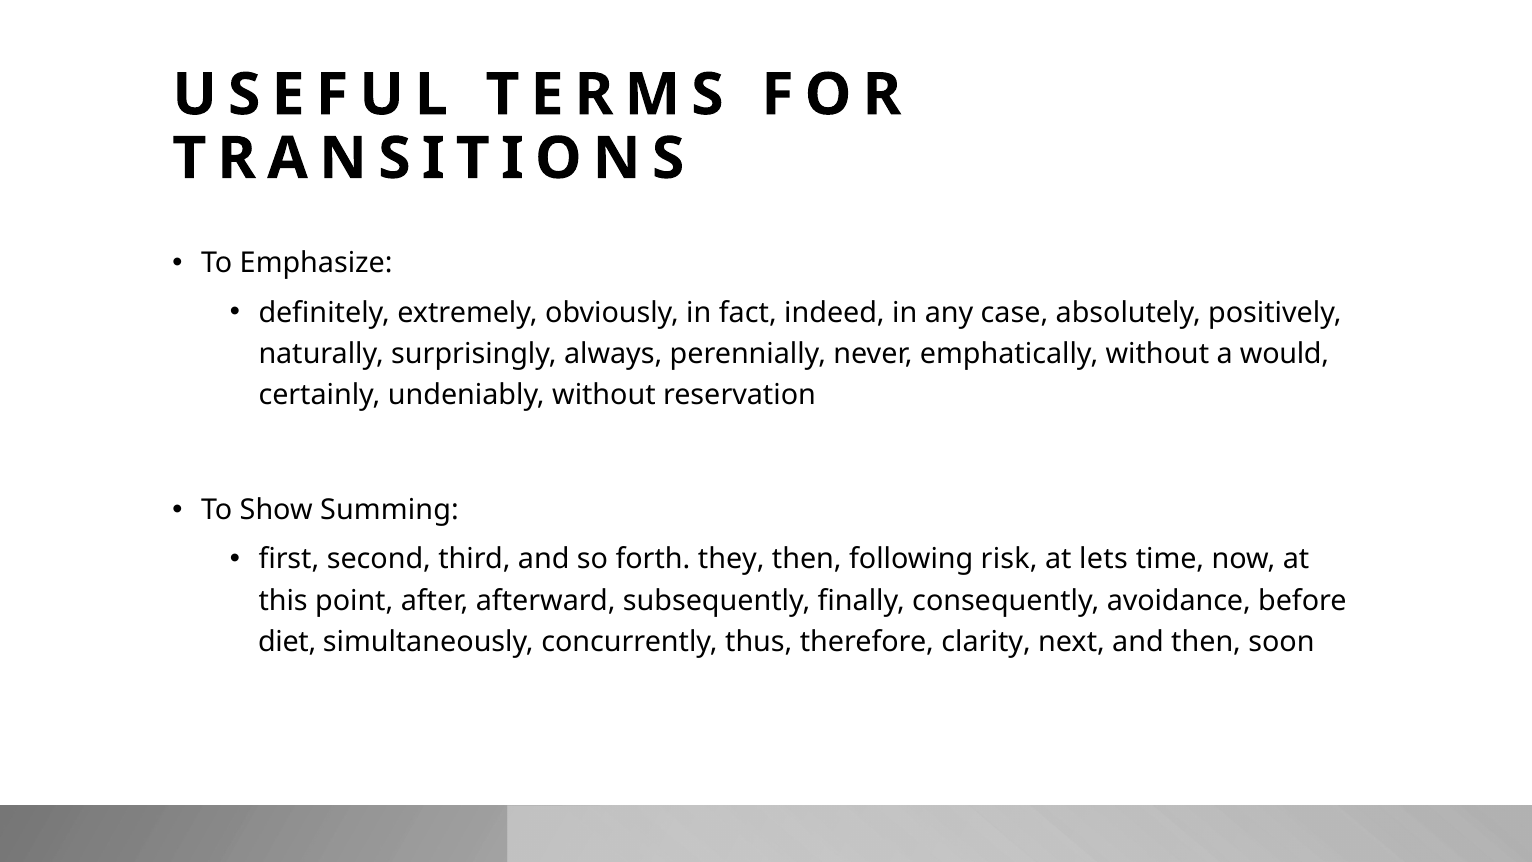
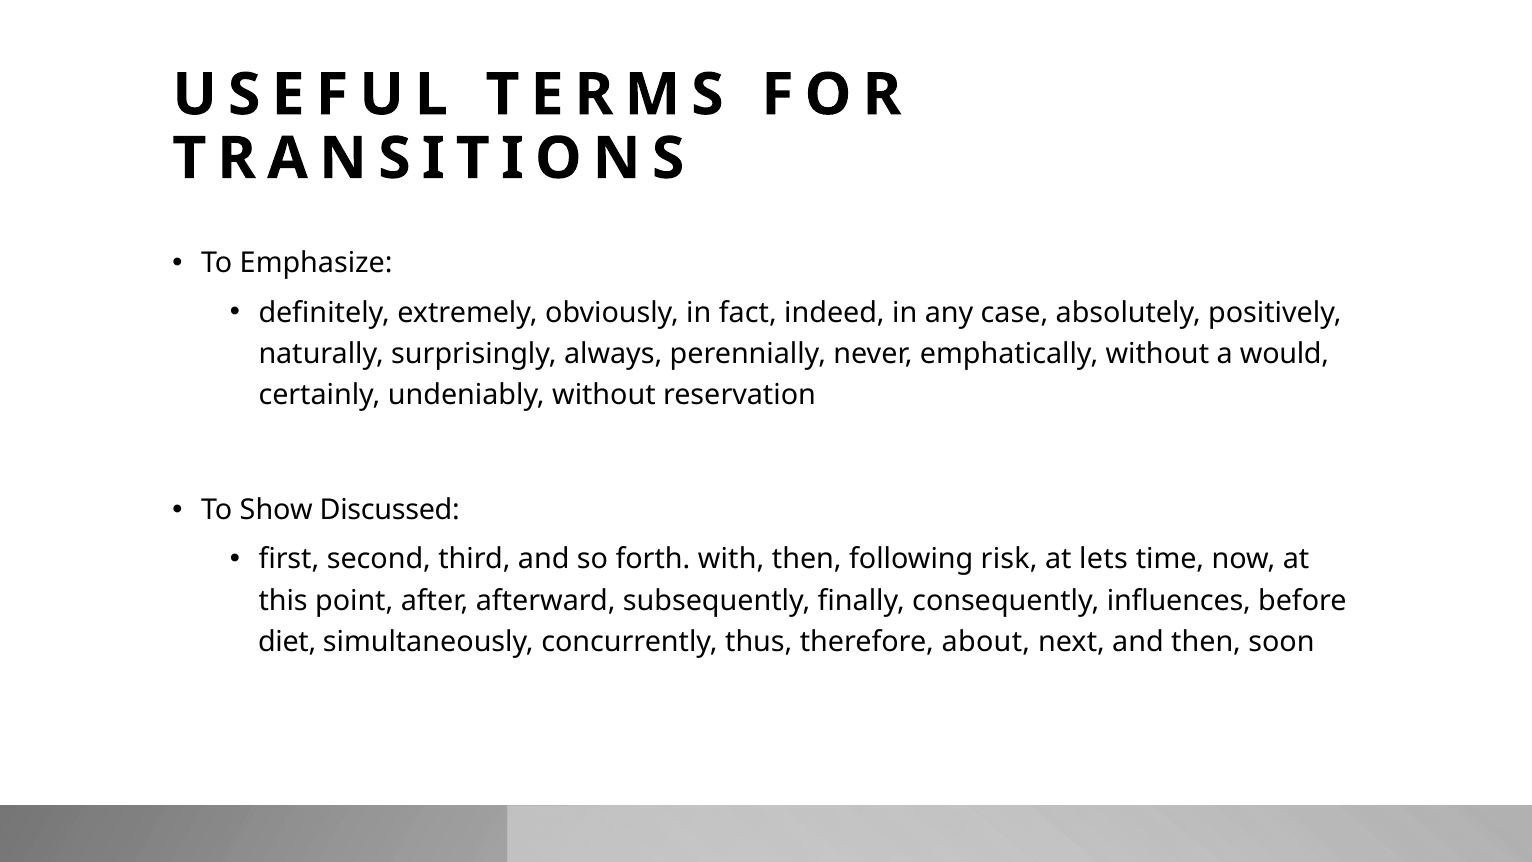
Summing: Summing -> Discussed (390, 510)
they: they -> with (731, 559)
avoidance: avoidance -> influences (1179, 601)
clarity: clarity -> about (986, 642)
